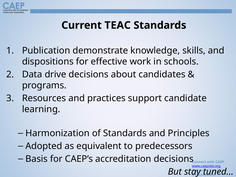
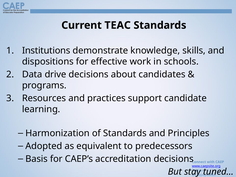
Publication: Publication -> Institutions (46, 51)
